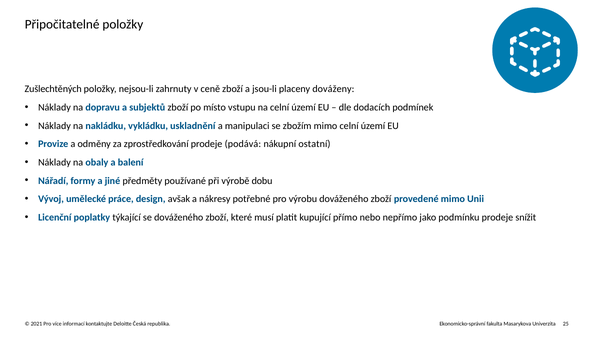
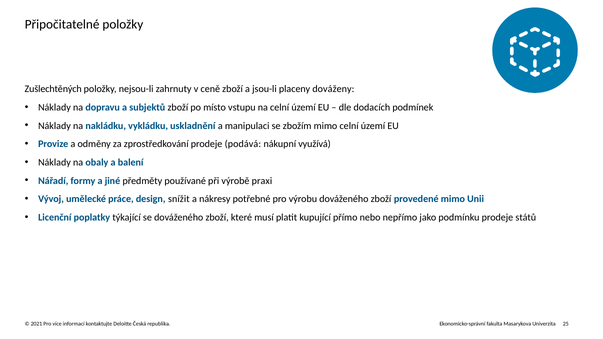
ostatní: ostatní -> využívá (315, 144)
dobu: dobu -> praxi (262, 181)
avšak: avšak -> snížit (179, 199)
snížit: snížit -> států (526, 217)
